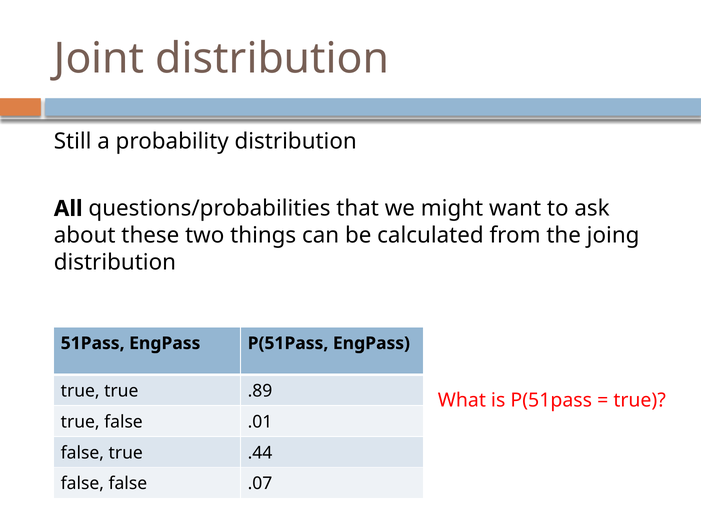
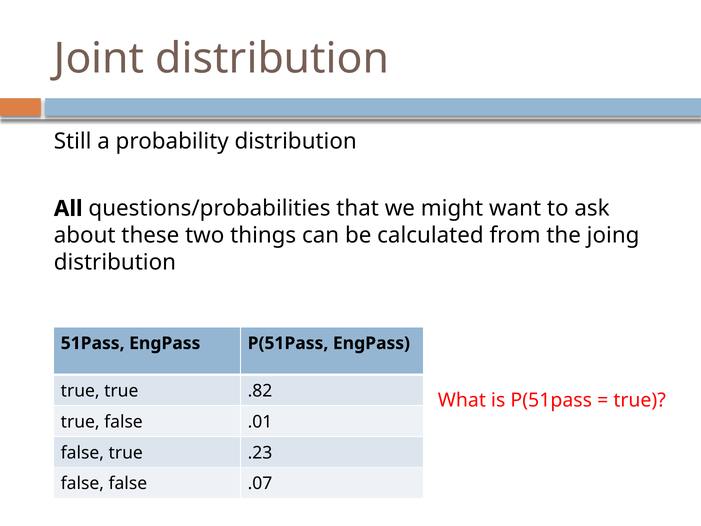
.89: .89 -> .82 (260, 391)
.44: .44 -> .23 (260, 453)
